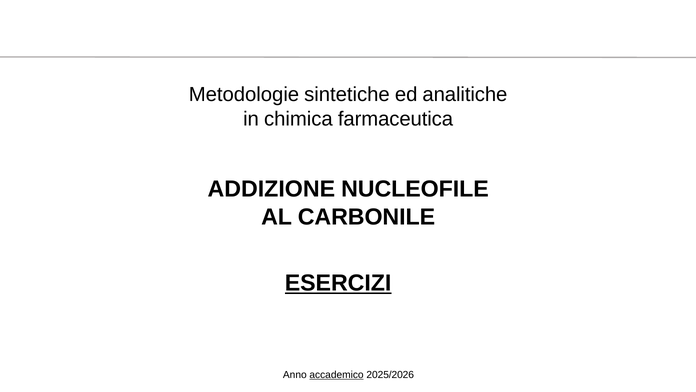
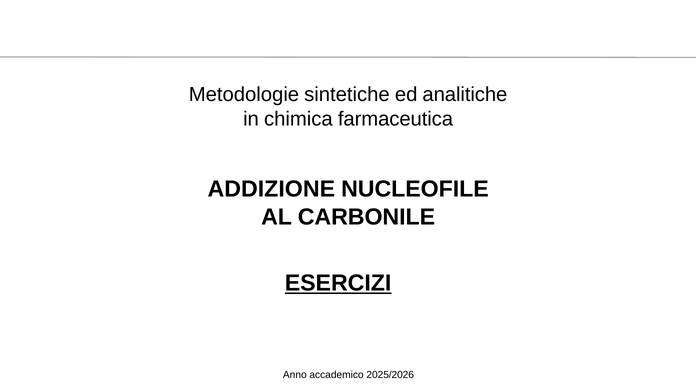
accademico underline: present -> none (337, 374)
